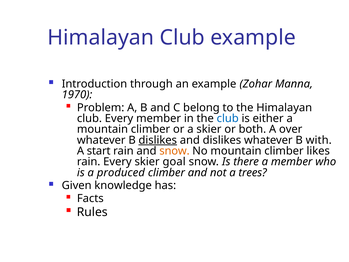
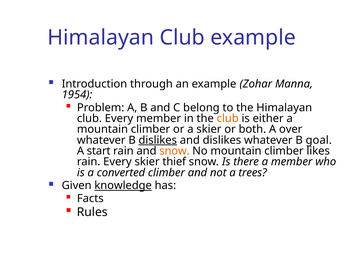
1970: 1970 -> 1954 (77, 95)
club colour: blue -> orange (228, 118)
with: with -> goal (319, 140)
goal: goal -> thief (174, 162)
produced: produced -> converted (121, 172)
knowledge underline: none -> present (123, 185)
